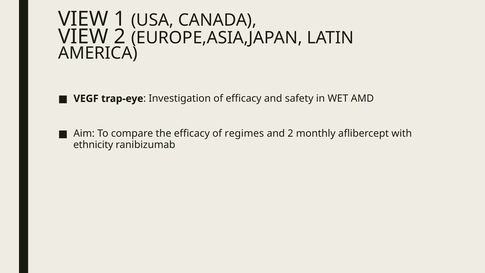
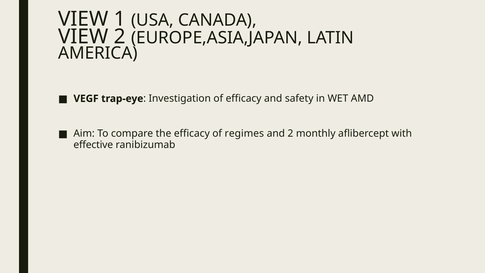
ethnicity: ethnicity -> effective (93, 145)
